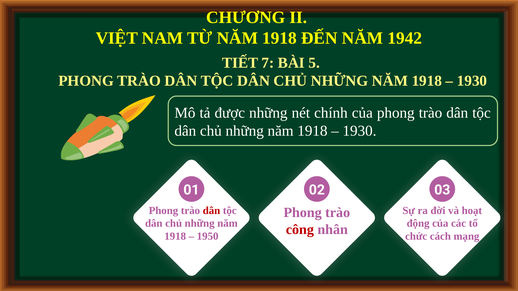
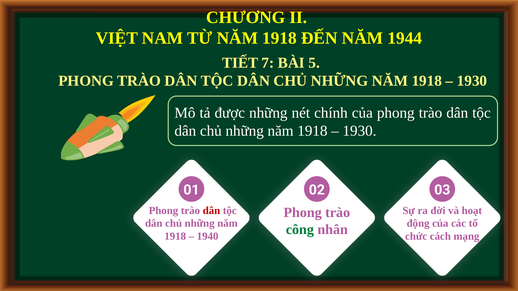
1942: 1942 -> 1944 (405, 38)
công colour: red -> green (300, 230)
1950: 1950 -> 1940 (208, 237)
